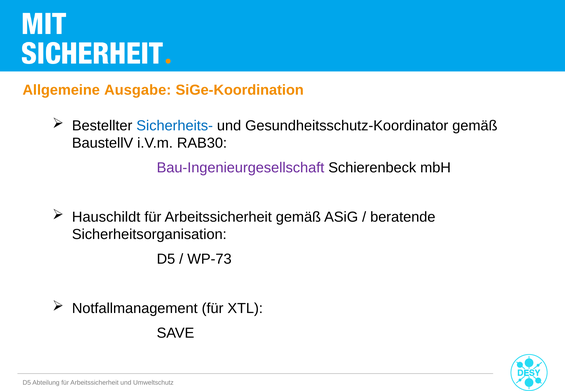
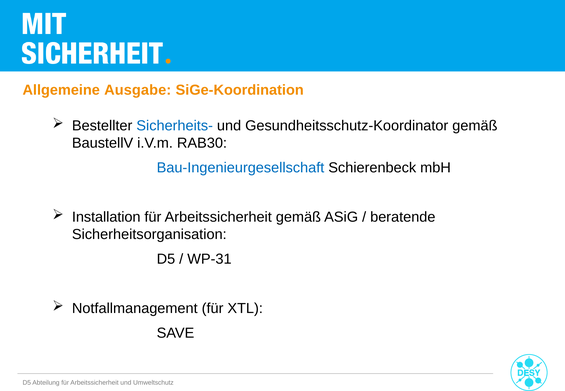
Bau-Ingenieurgesellschaft colour: purple -> blue (241, 168)
Hauschildt: Hauschildt -> Installation (106, 217)
WP-73: WP-73 -> WP-31 (209, 259)
